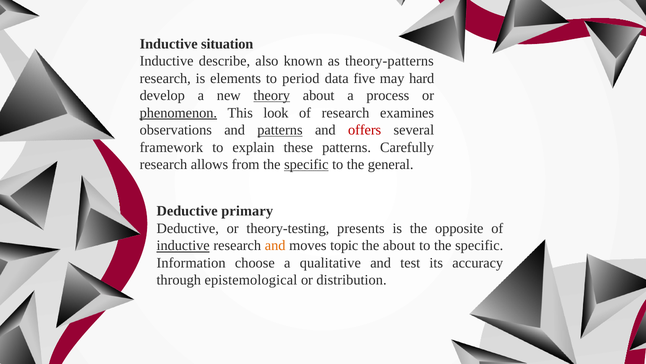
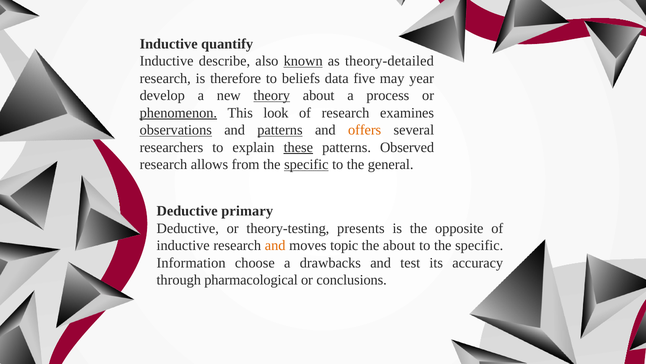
situation: situation -> quantify (227, 44)
known underline: none -> present (303, 61)
theory-patterns: theory-patterns -> theory-detailed (389, 61)
elements: elements -> therefore (236, 78)
period: period -> beliefs (301, 78)
hard: hard -> year (422, 78)
observations underline: none -> present (176, 130)
offers colour: red -> orange (365, 130)
framework: framework -> researchers (171, 147)
these underline: none -> present (298, 147)
Carefully: Carefully -> Observed (407, 147)
inductive underline: present -> none (183, 245)
qualitative: qualitative -> drawbacks (330, 262)
epistemological: epistemological -> pharmacological (251, 280)
distribution: distribution -> conclusions (352, 280)
